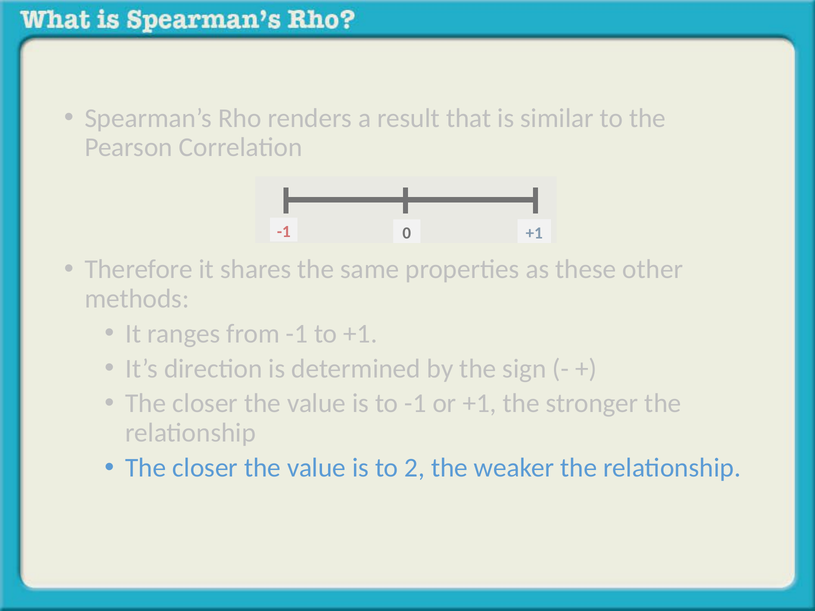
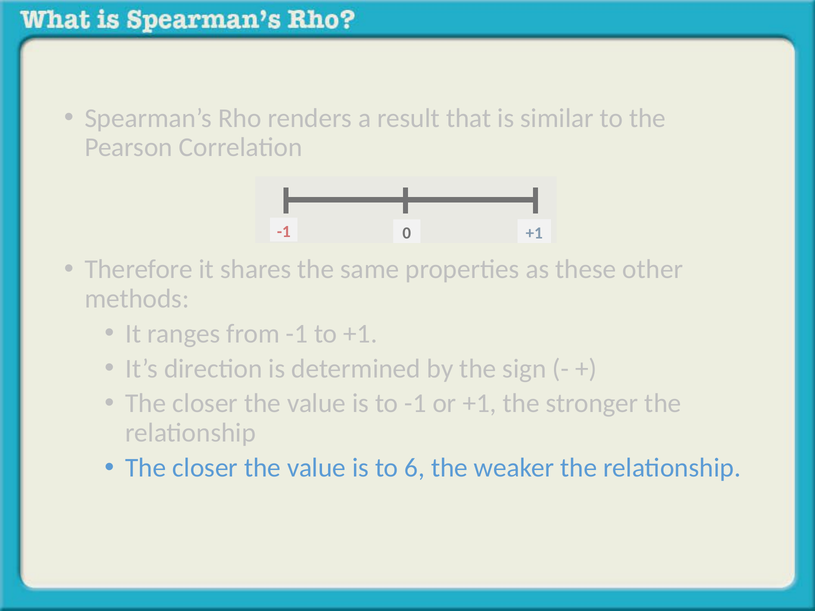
2: 2 -> 6 (415, 468)
